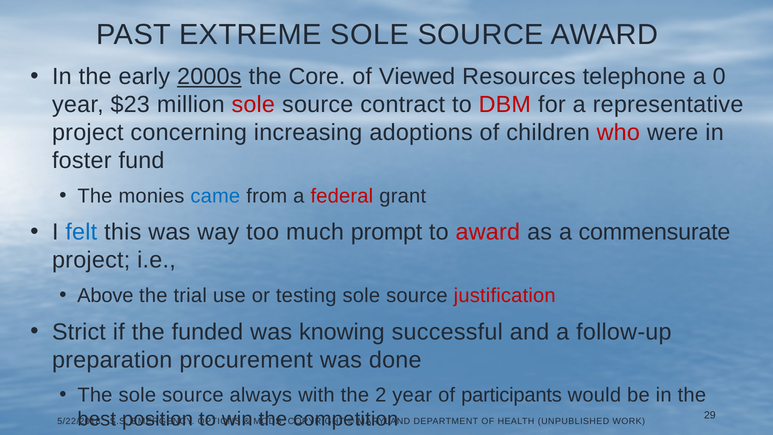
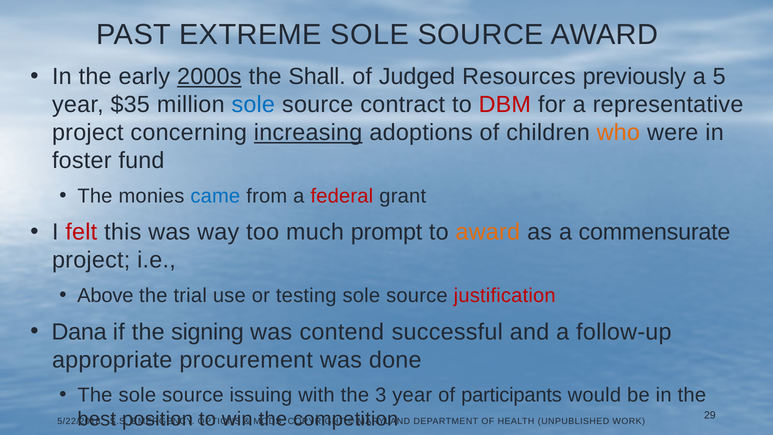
Core: Core -> Shall (317, 77)
Viewed: Viewed -> Judged (417, 77)
telephone: telephone -> previously (634, 77)
0: 0 -> 5 (719, 77)
$23: $23 -> $35 (130, 105)
sole colour: red -> blue (253, 105)
increasing underline: none -> present (308, 133)
who colour: red -> orange (618, 133)
felt colour: blue -> red (81, 232)
award colour: red -> orange (488, 232)
Strict: Strict -> Dana (79, 332)
funded: funded -> signing (208, 332)
knowing: knowing -> contend (342, 332)
preparation: preparation -> appropriate (112, 360)
always: always -> issuing (261, 395)
2: 2 -> 3 (381, 395)
